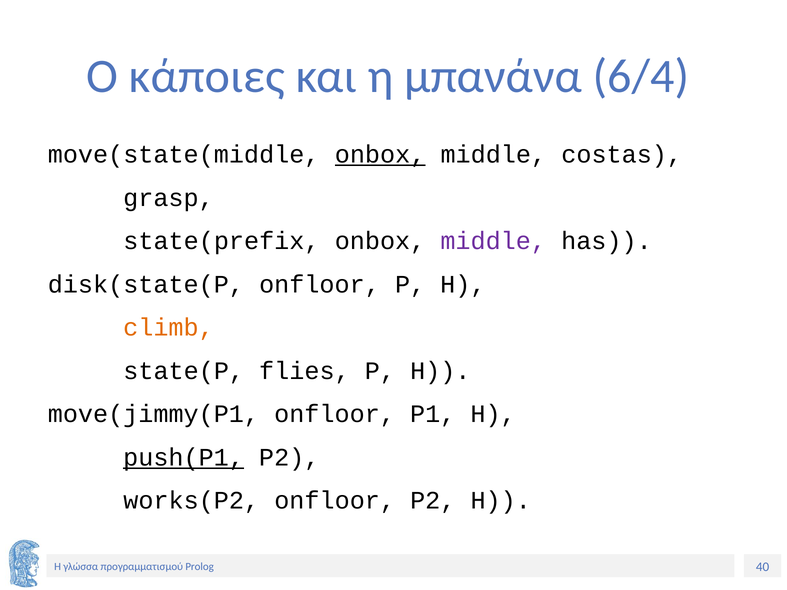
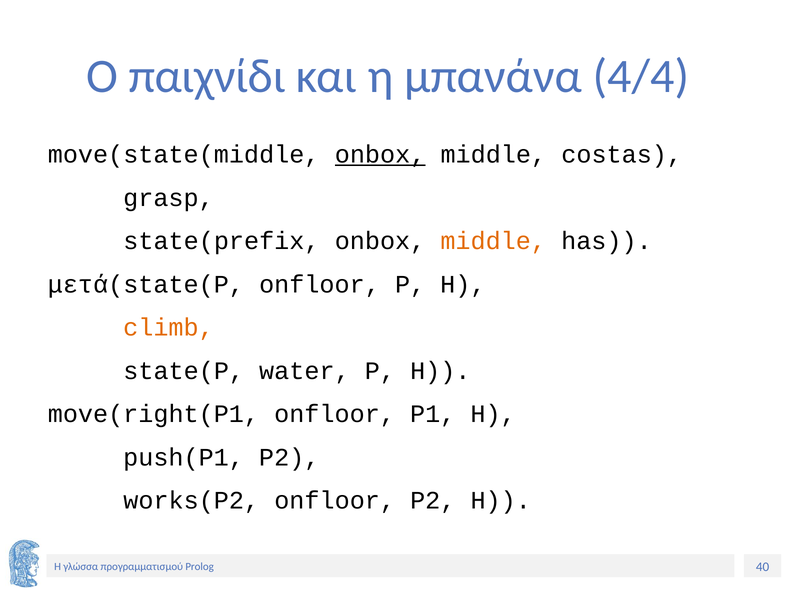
κάποιες: κάποιες -> παιχνίδι (207, 76)
6/4: 6/4 -> 4/4 (641, 76)
middle colour: purple -> orange (493, 241)
disk(state(P: disk(state(P -> μετά(state(P (146, 285)
flies: flies -> water (304, 371)
move(jimmy(P1: move(jimmy(P1 -> move(right(P1 (153, 414)
push(P1 underline: present -> none (184, 458)
